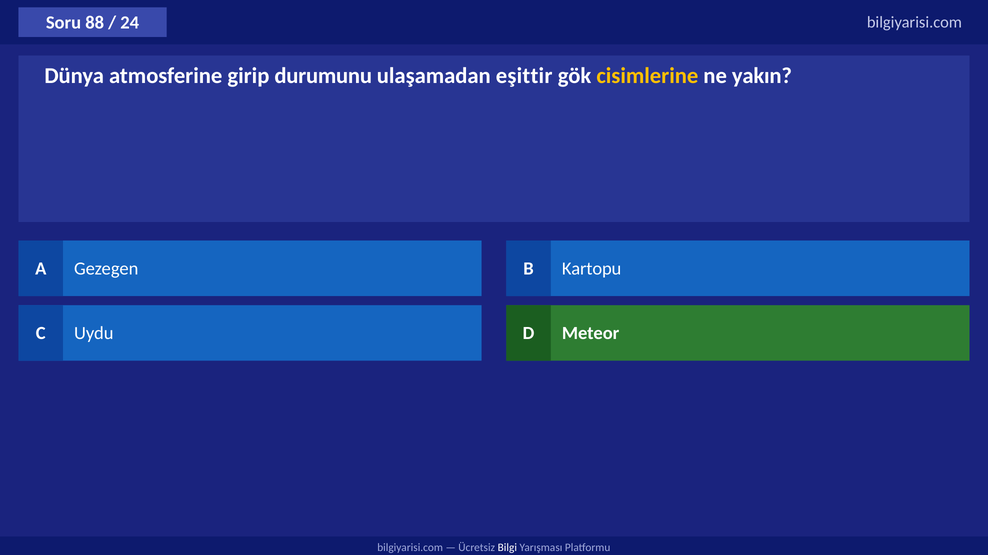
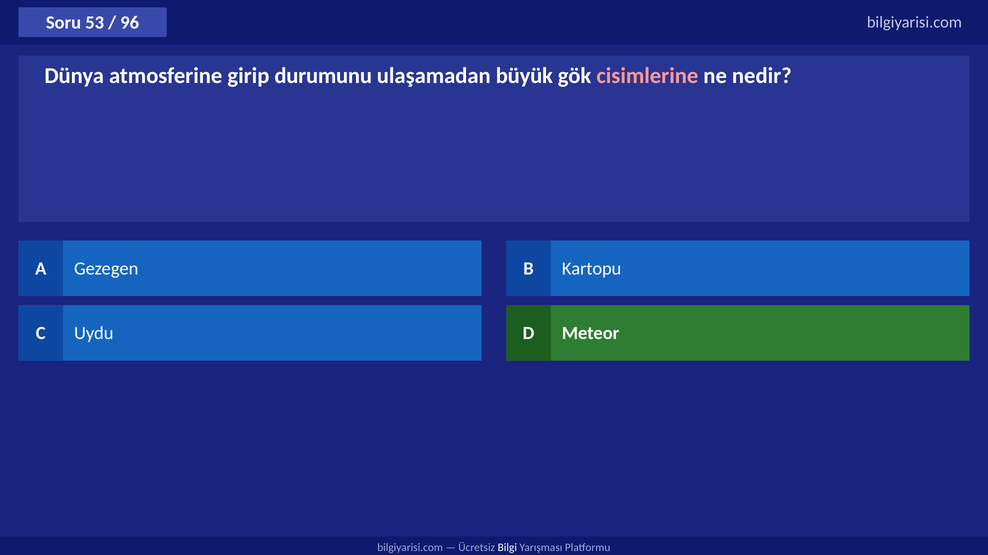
88: 88 -> 53 (95, 23)
24: 24 -> 96 (130, 23)
eşittir: eşittir -> büyük (524, 76)
cisimlerine colour: yellow -> pink (647, 76)
yakın: yakın -> nedir (762, 76)
